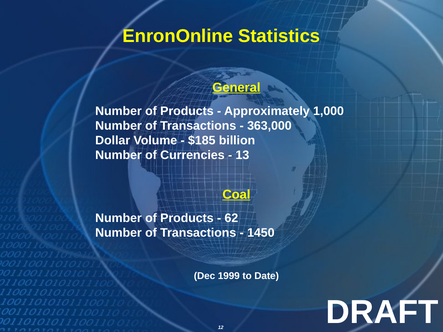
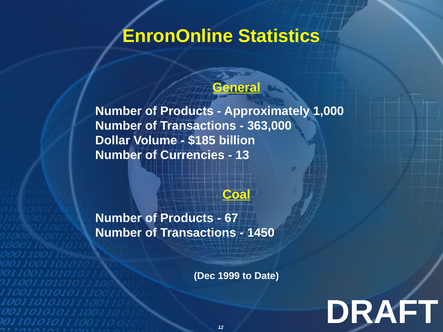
62: 62 -> 67 (231, 218)
